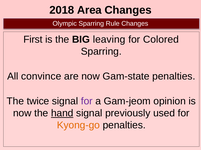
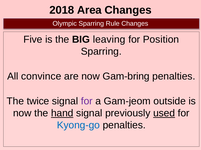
First: First -> Five (33, 40)
Colored: Colored -> Position (161, 40)
Gam-state: Gam-state -> Gam-bring (126, 77)
opinion: opinion -> outside (170, 102)
used underline: none -> present (164, 114)
Kyong-go colour: orange -> blue (78, 126)
